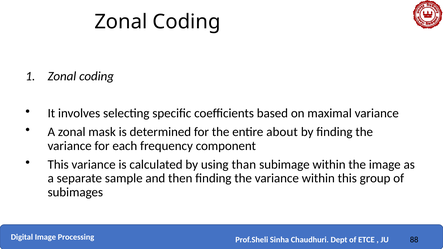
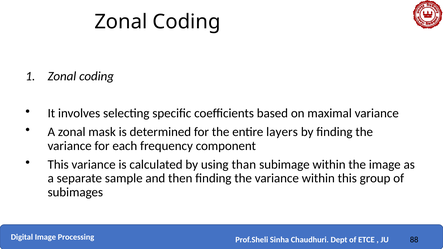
about: about -> layers (282, 132)
